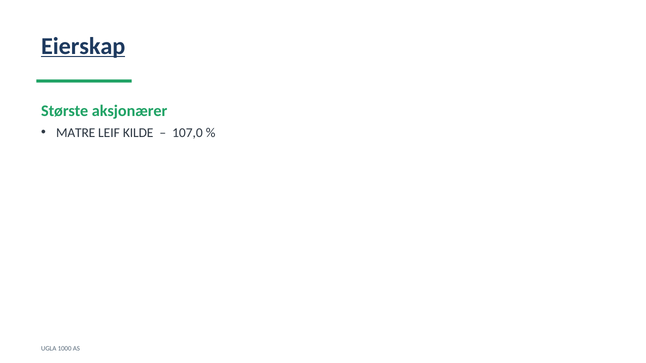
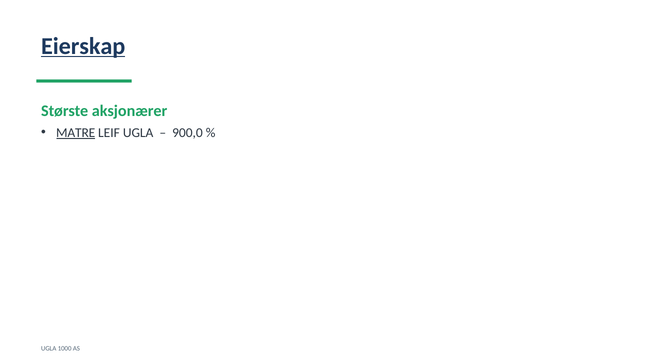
MATRE underline: none -> present (76, 133)
LEIF KILDE: KILDE -> UGLA (138, 133)
107,0: 107,0 -> 900,0 (187, 133)
